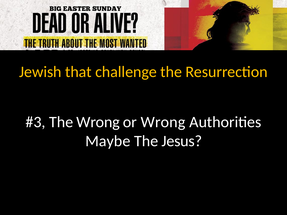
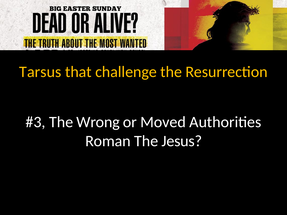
Jewish: Jewish -> Tarsus (40, 72)
or Wrong: Wrong -> Moved (163, 122)
Maybe: Maybe -> Roman (108, 141)
